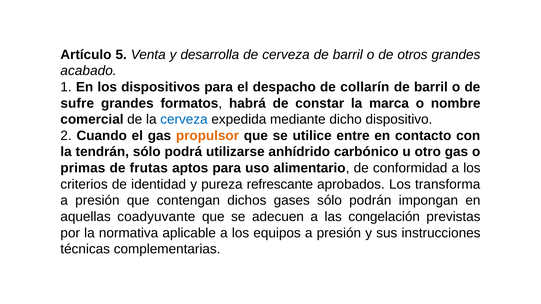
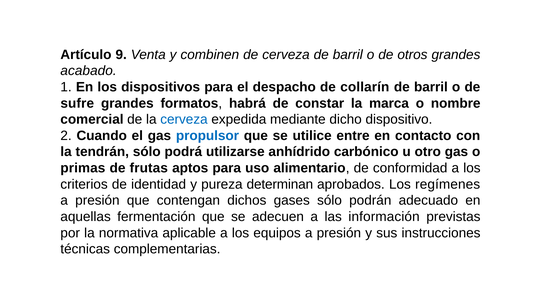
5: 5 -> 9 (121, 55)
desarrolla: desarrolla -> combinen (210, 55)
propulsor colour: orange -> blue (207, 136)
refrescante: refrescante -> determinan (280, 184)
transforma: transforma -> regímenes (448, 184)
impongan: impongan -> adecuado (428, 201)
coadyuvante: coadyuvante -> fermentación (156, 217)
congelación: congelación -> información (384, 217)
